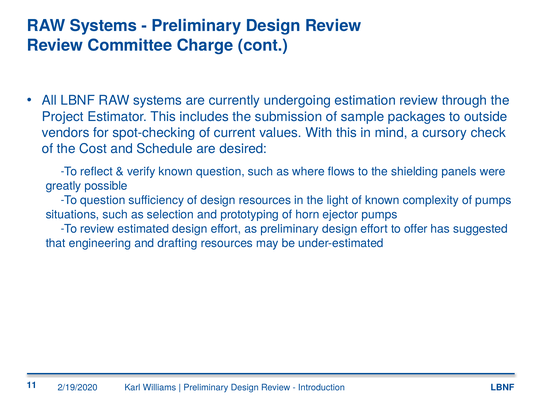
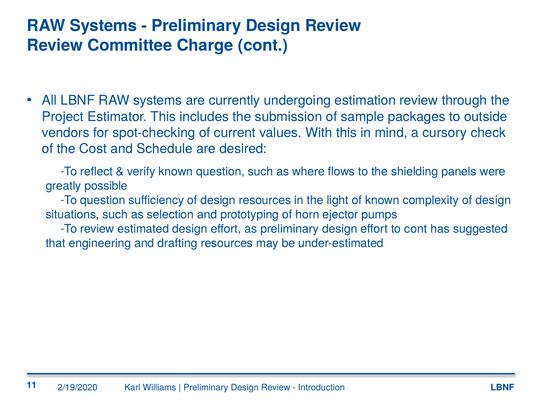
complexity of pumps: pumps -> design (493, 201)
to offer: offer -> cont (416, 229)
